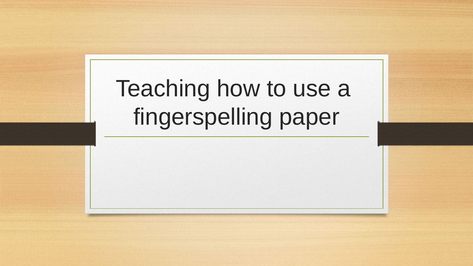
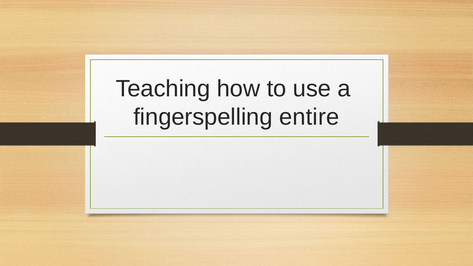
paper: paper -> entire (309, 117)
